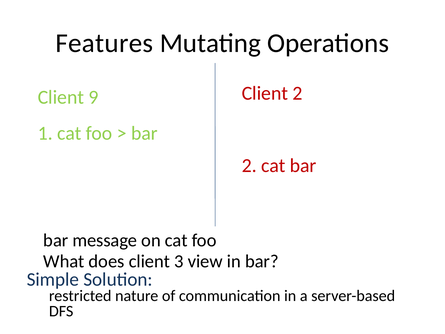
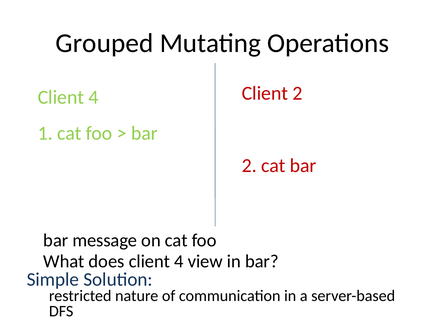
Features: Features -> Grouped (104, 43)
9: 9 -> 4 (94, 97)
does client 3: 3 -> 4 (179, 261)
